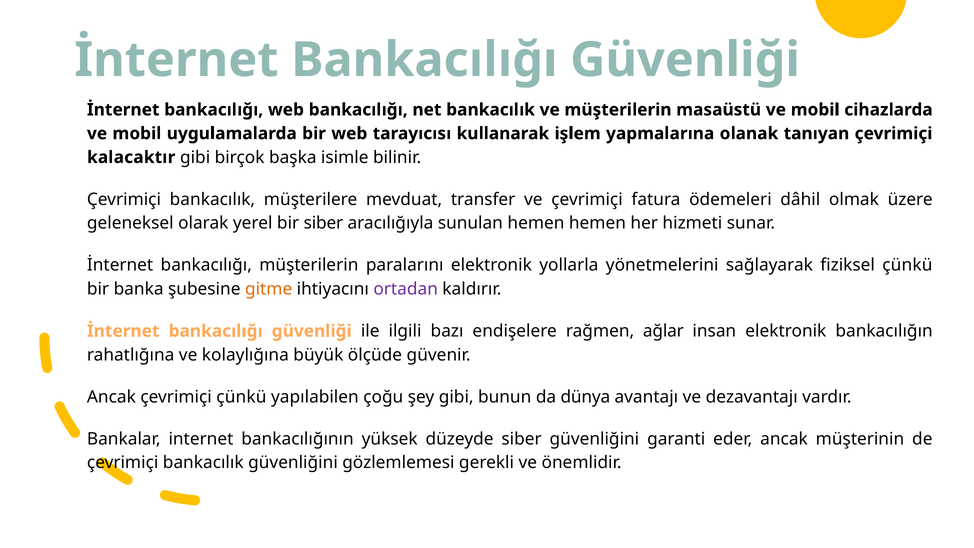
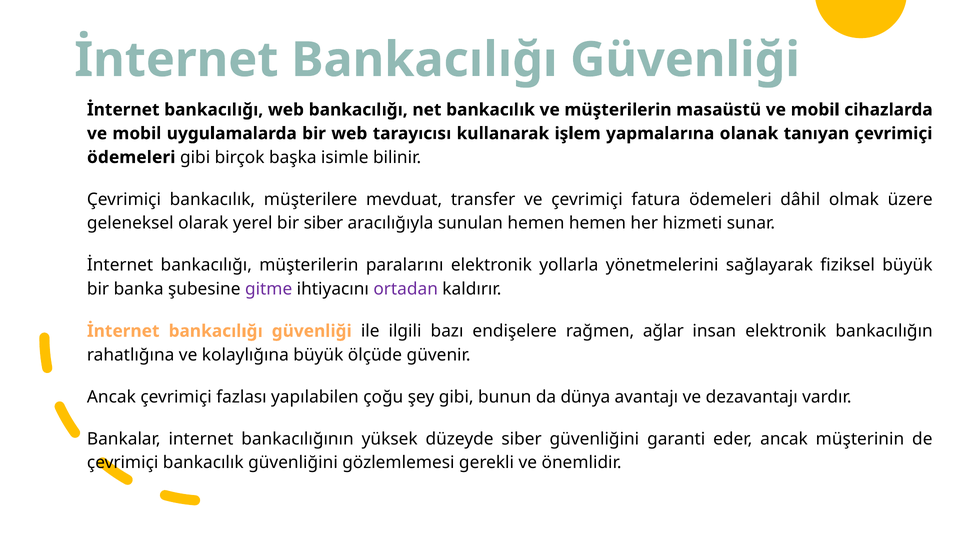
kalacaktır: kalacaktır -> ödemeleri (131, 157)
fiziksel çünkü: çünkü -> büyük (907, 265)
gitme colour: orange -> purple (269, 289)
çevrimiçi çünkü: çünkü -> fazlası (241, 397)
